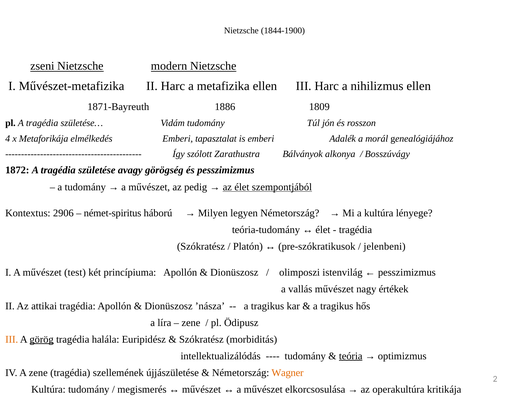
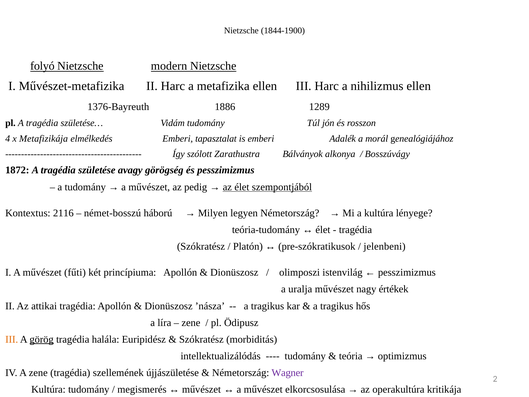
zseni: zseni -> folyó (42, 66)
1871-Bayreuth: 1871-Bayreuth -> 1376-Bayreuth (118, 107)
1809: 1809 -> 1289 (319, 107)
Metaforikája: Metaforikája -> Metafizikája (44, 138)
2906: 2906 -> 2116 (63, 213)
német-spiritus: német-spiritus -> német-bosszú (112, 213)
test: test -> fűti (75, 272)
vallás: vallás -> uralja (300, 289)
teória underline: present -> none (351, 356)
Wagner colour: orange -> purple (288, 372)
